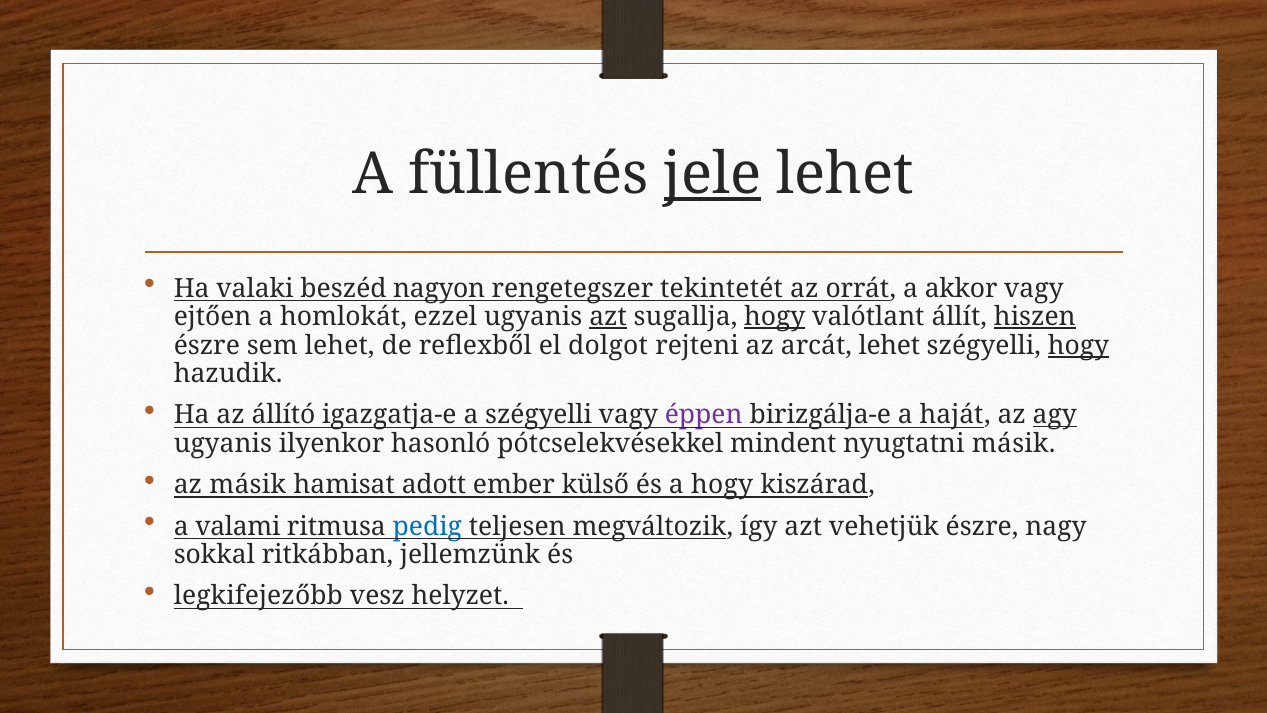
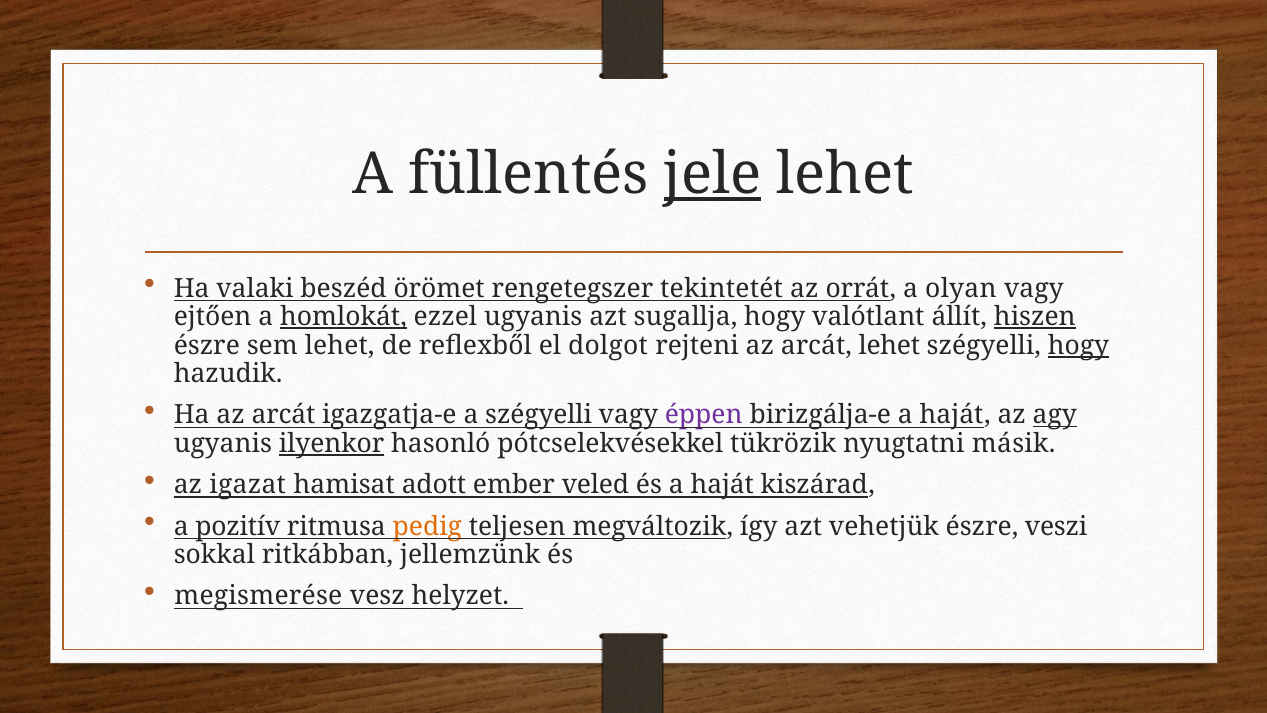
nagyon: nagyon -> örömet (439, 288)
akkor: akkor -> olyan (961, 288)
homlokát underline: none -> present (344, 317)
azt underline: present -> none (608, 317)
hogy underline: present -> none (775, 317)
Ha az állító: állító -> arcát (284, 415)
ilyenkor underline: none -> present (332, 444)
mindent: mindent -> tükrözik (783, 444)
az másik: másik -> igazat (248, 485)
külső: külső -> veled (595, 485)
és a hogy: hogy -> haját (722, 485)
valami: valami -> pozitív (238, 526)
pedig colour: blue -> orange (427, 526)
nagy: nagy -> veszi (1056, 526)
legkifejezőbb: legkifejezőbb -> megismerése (258, 596)
